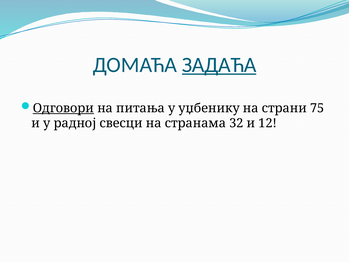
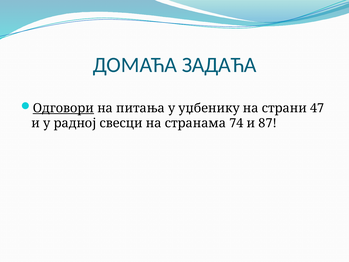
ЗАДАЋА underline: present -> none (219, 65)
75: 75 -> 47 (317, 108)
32: 32 -> 74 (236, 123)
12: 12 -> 87 (268, 123)
